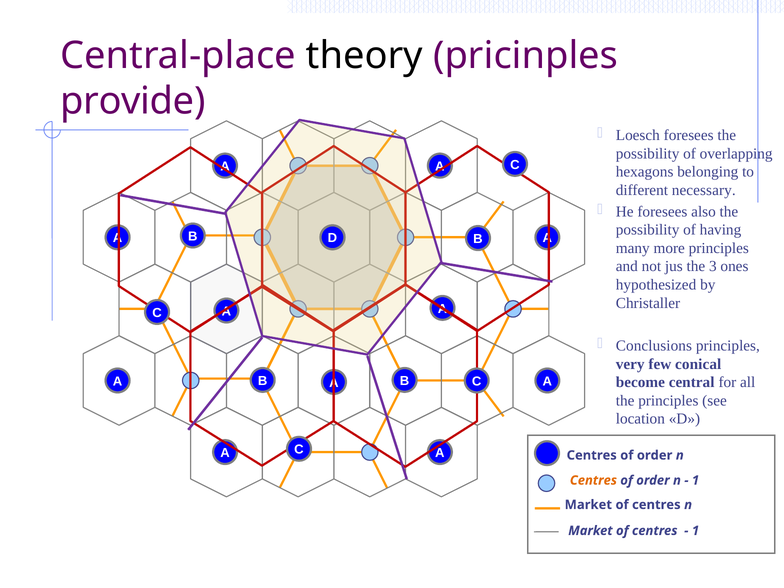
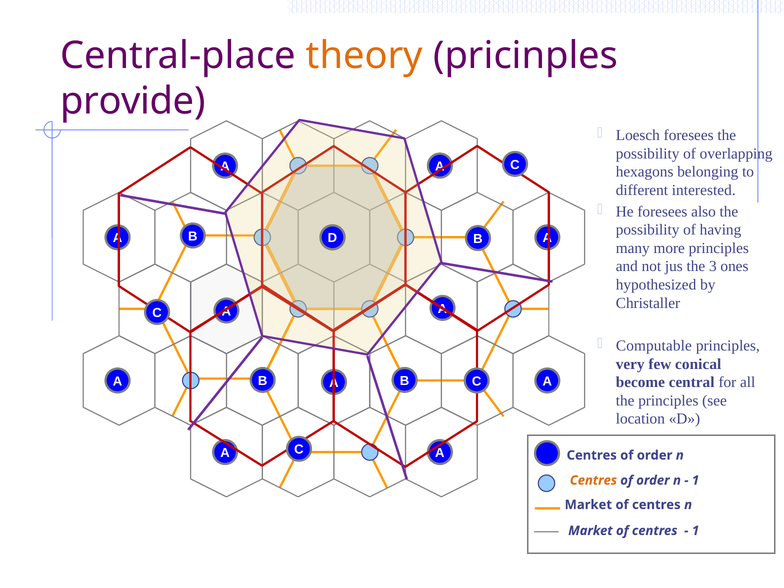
theory colour: black -> orange (364, 56)
necessary: necessary -> interested (704, 190)
Conclusions: Conclusions -> Computable (654, 346)
